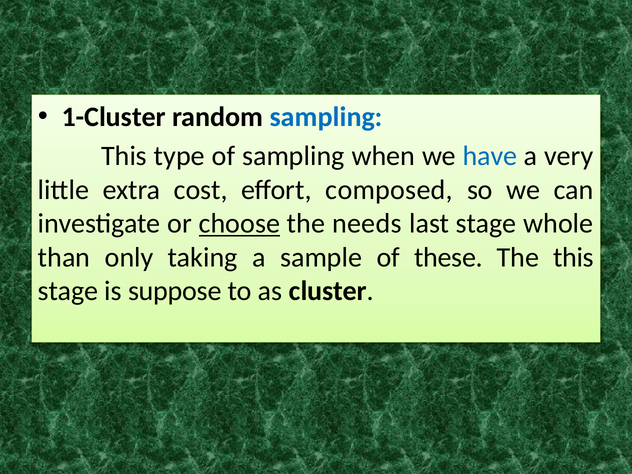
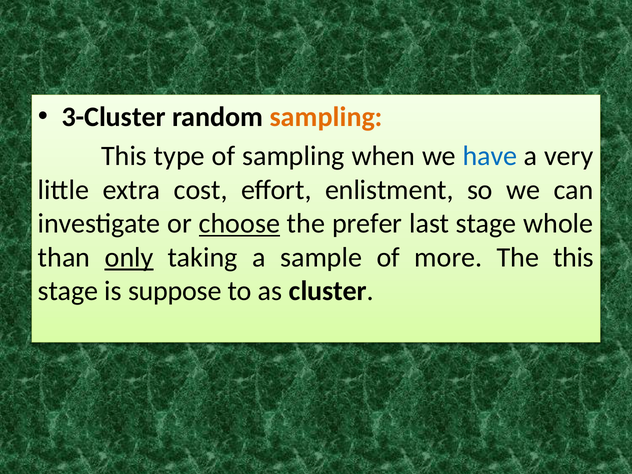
1-Cluster: 1-Cluster -> 3-Cluster (114, 117)
sampling colour: blue -> orange (326, 117)
composed: composed -> enlistment (389, 190)
needs: needs -> prefer (367, 224)
only underline: none -> present (129, 257)
these: these -> more (448, 257)
